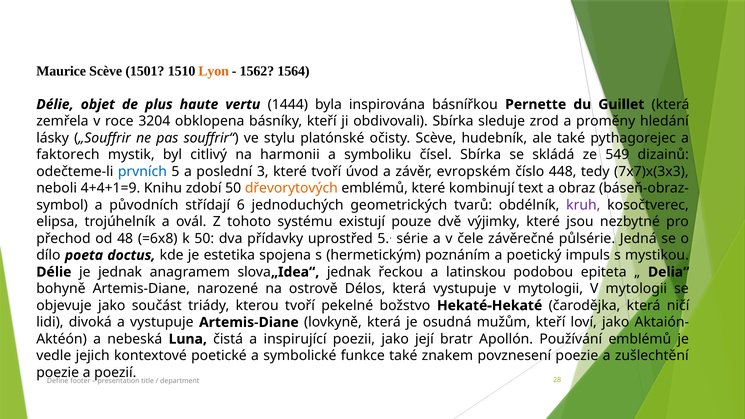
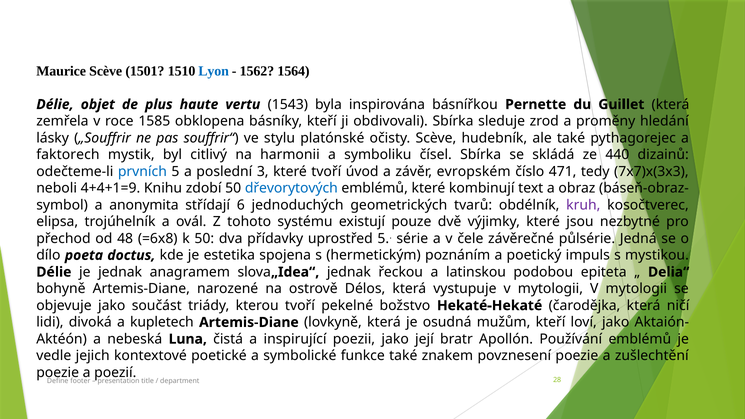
Lyon colour: orange -> blue (214, 71)
1444: 1444 -> 1543 (288, 104)
3204: 3204 -> 1585 (154, 121)
549: 549 -> 440 (617, 155)
448: 448 -> 471 (563, 172)
dřevorytových colour: orange -> blue (291, 188)
původních: původních -> anonymita (144, 205)
a vystupuje: vystupuje -> kupletech (162, 322)
